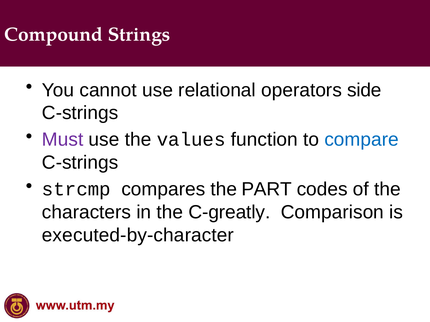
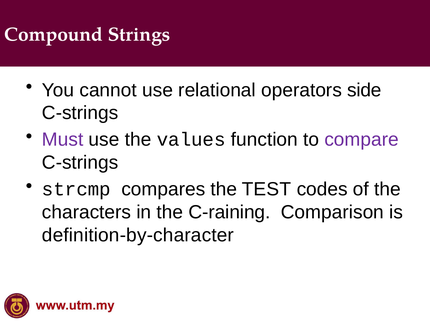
compare colour: blue -> purple (362, 140)
PART: PART -> TEST (266, 190)
C-greatly: C-greatly -> C-raining (229, 213)
executed-by-character: executed-by-character -> definition-by-character (138, 235)
